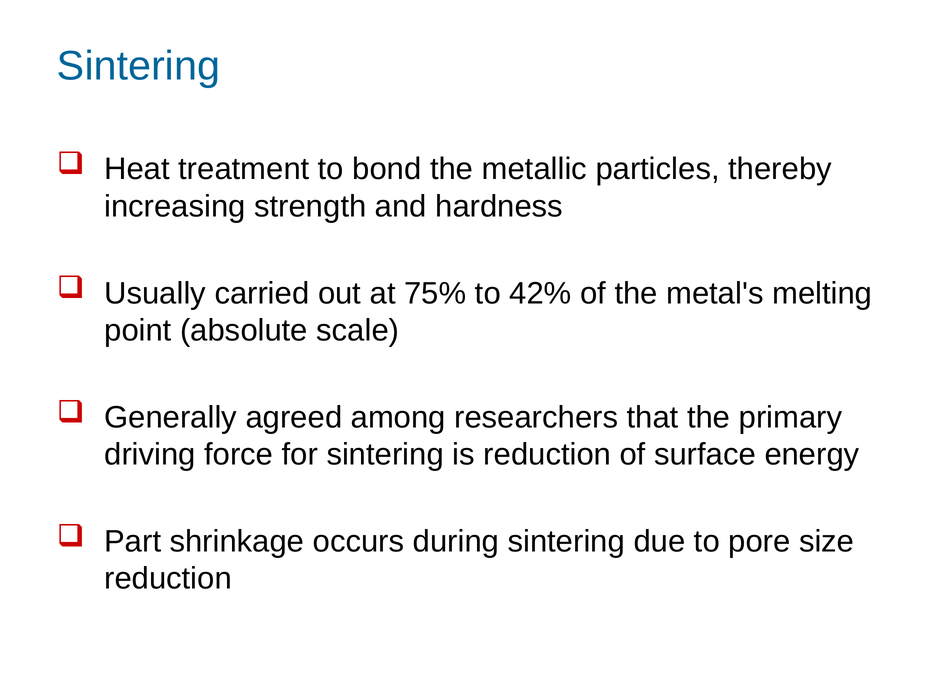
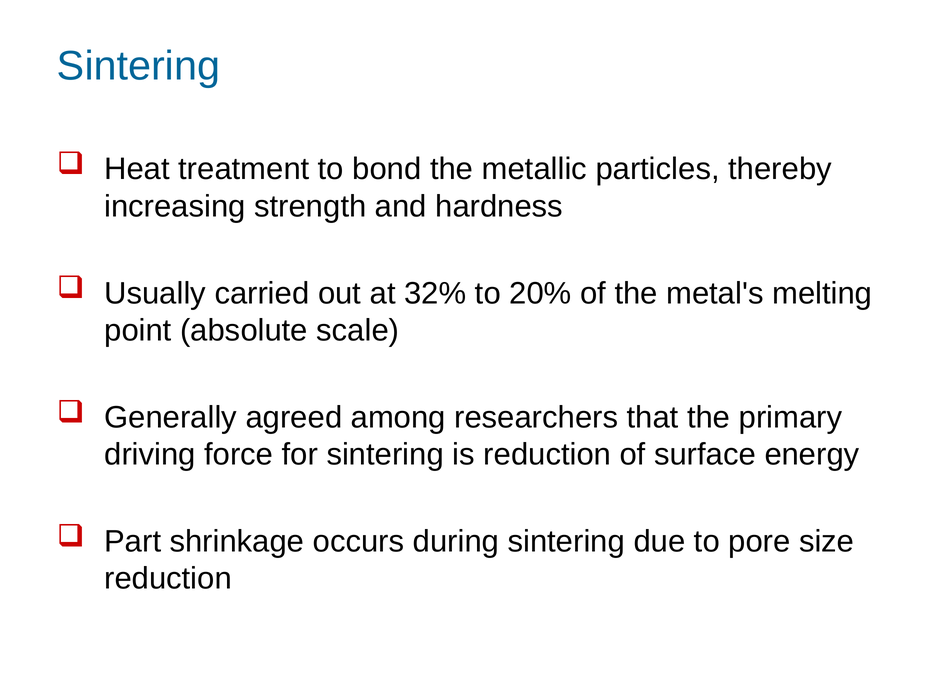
75%: 75% -> 32% (435, 293)
42%: 42% -> 20% (540, 293)
